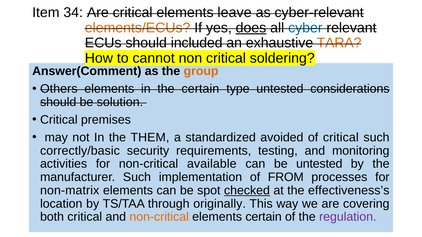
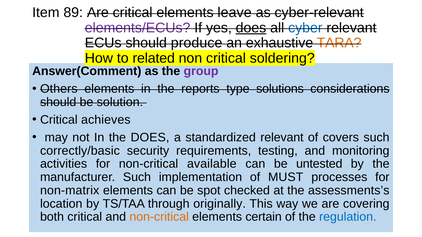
34: 34 -> 89 (73, 13)
elements/ECUs colour: orange -> purple (138, 28)
included: included -> produce (197, 43)
cannot: cannot -> related (154, 58)
group colour: orange -> purple (201, 71)
the certain: certain -> reports (200, 89)
type untested: untested -> solutions (280, 89)
premises: premises -> achieves (106, 120)
the THEM: THEM -> DOES (150, 138)
standardized avoided: avoided -> relevant (282, 138)
of critical: critical -> covers (341, 138)
FROM: FROM -> MUST (286, 177)
checked underline: present -> none (247, 191)
effectiveness’s: effectiveness’s -> assessments’s (349, 191)
regulation colour: purple -> blue (348, 217)
